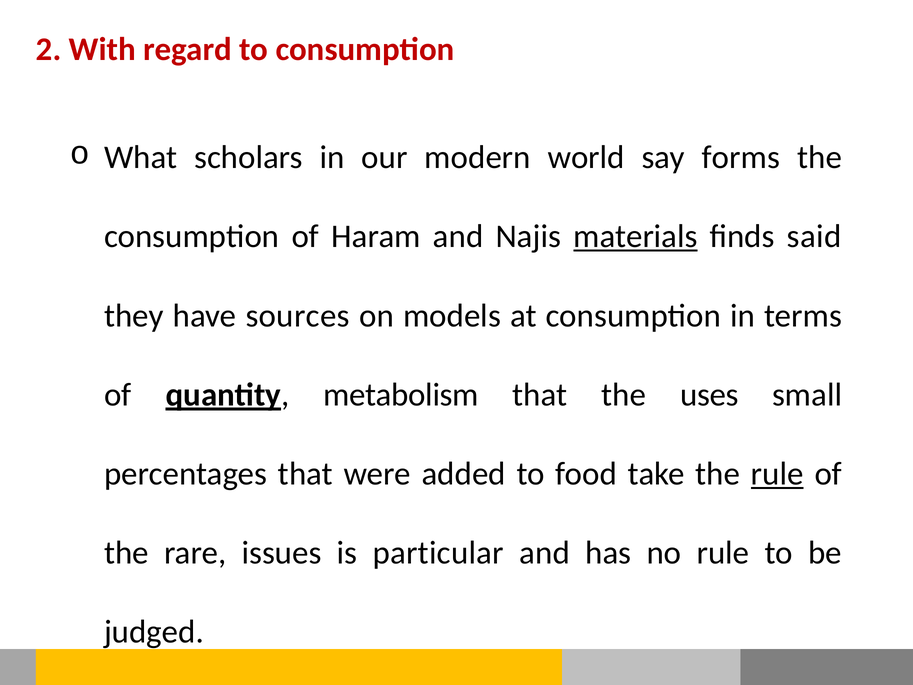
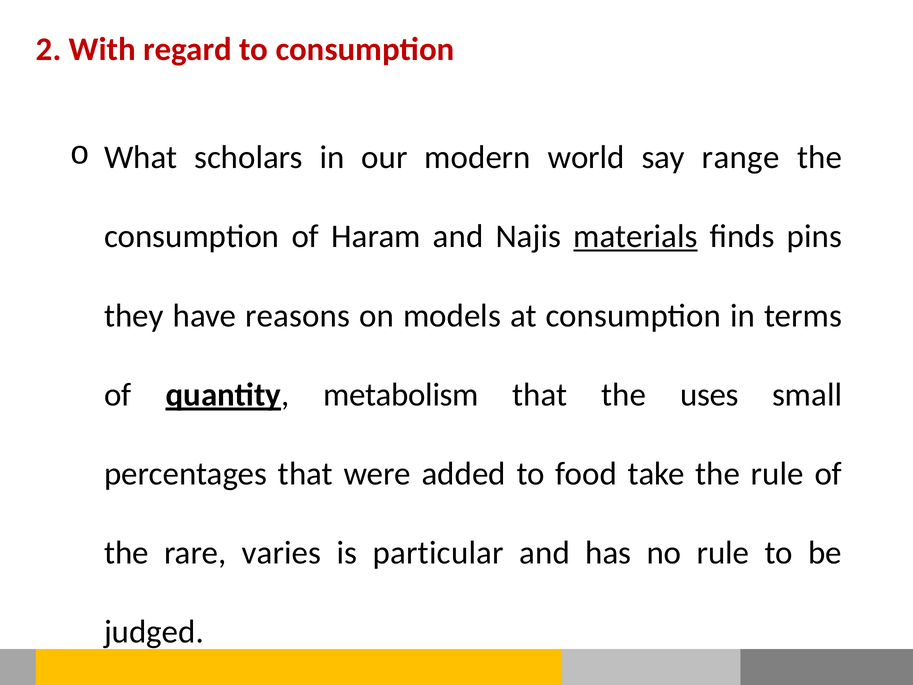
forms: forms -> range (741, 157)
said: said -> pins (814, 236)
sources: sources -> reasons (298, 316)
rule underline: present -> none (777, 474)
issues: issues -> varies (282, 553)
